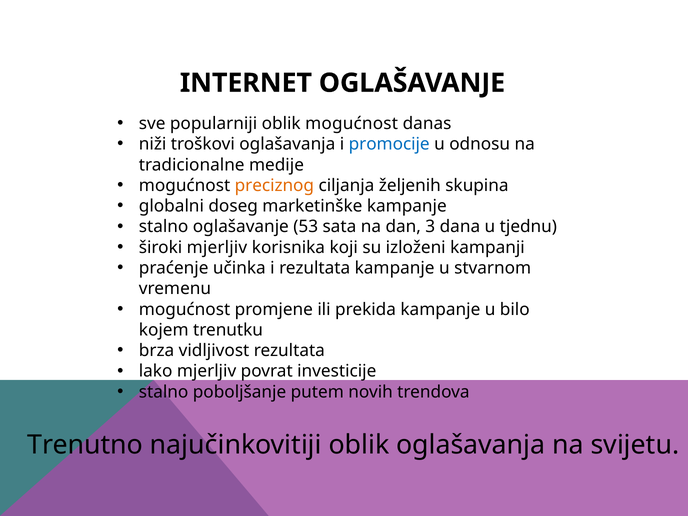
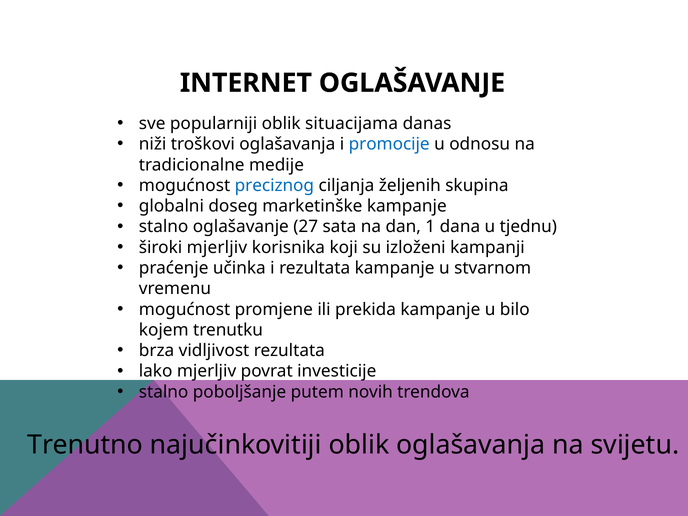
oblik mogućnost: mogućnost -> situacijama (352, 124)
preciznog colour: orange -> blue (274, 186)
53: 53 -> 27 (306, 227)
3: 3 -> 1 (430, 227)
